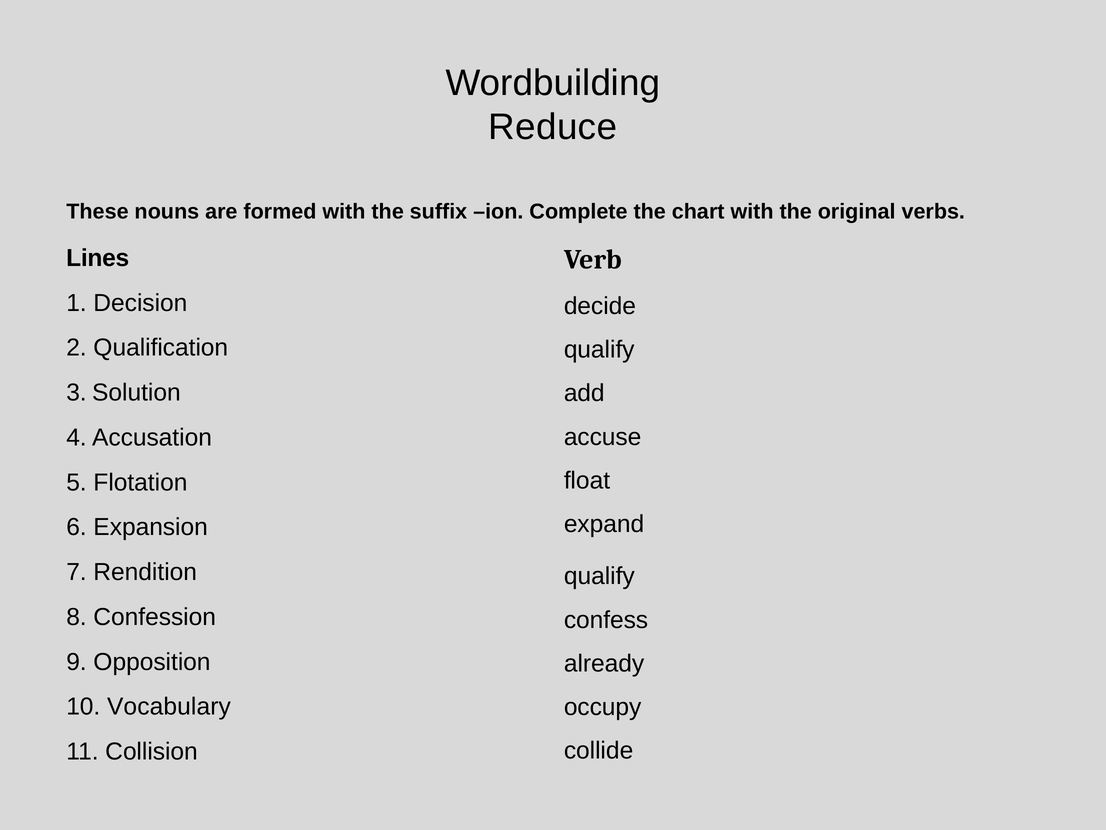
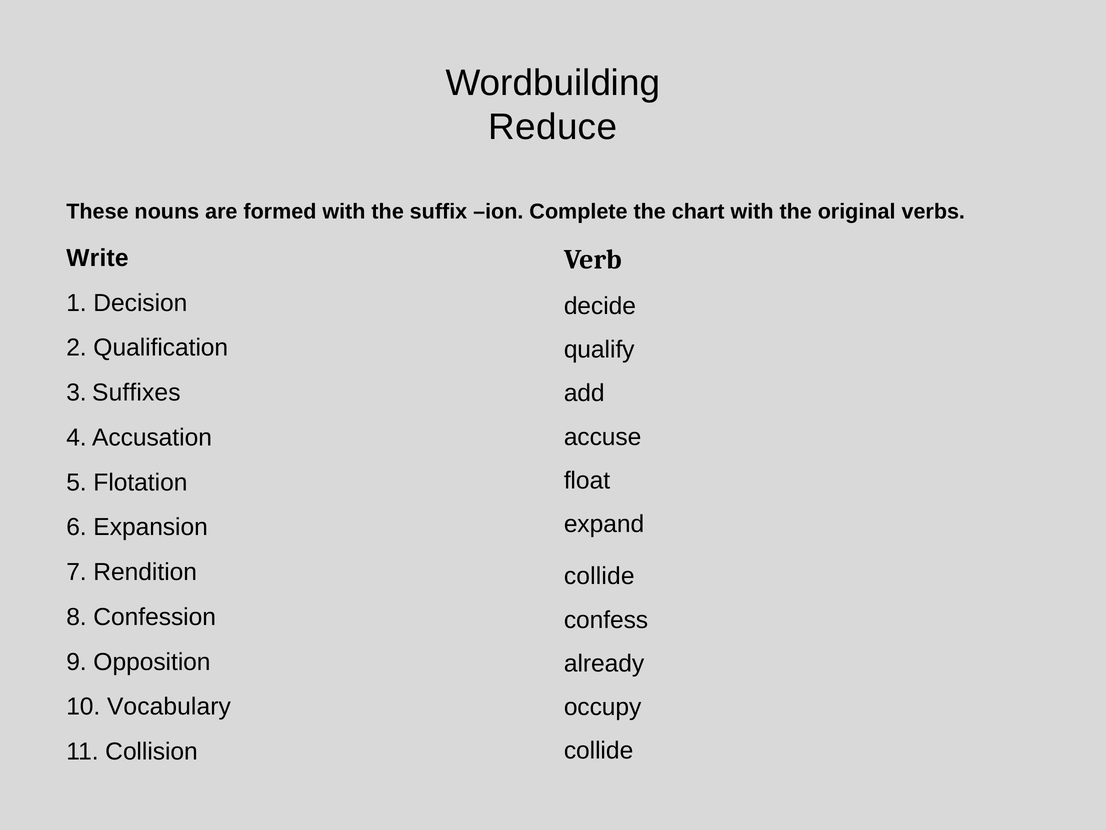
Lines: Lines -> Write (97, 258)
Solution: Solution -> Suffixes (136, 392)
qualify: qualify -> collide (599, 576)
